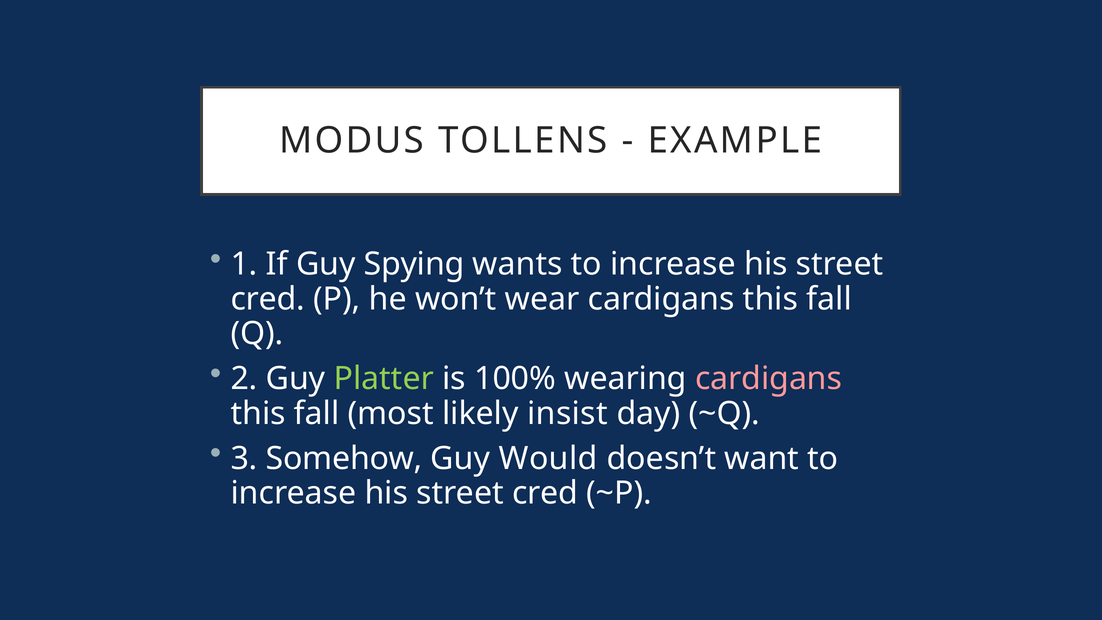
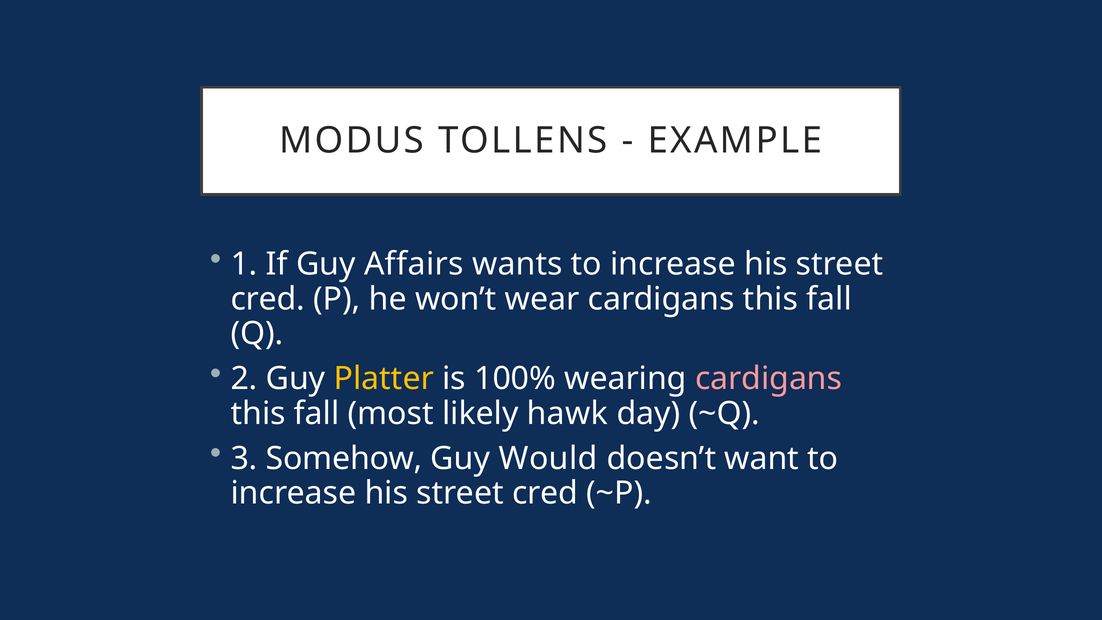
Spying: Spying -> Affairs (414, 264)
Platter colour: light green -> yellow (384, 379)
insist: insist -> hawk (567, 413)
